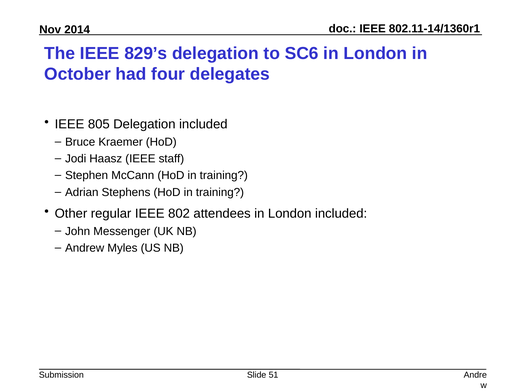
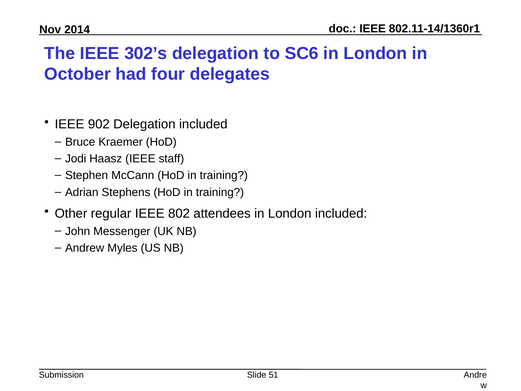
829’s: 829’s -> 302’s (146, 53)
805: 805 -> 902 (99, 124)
